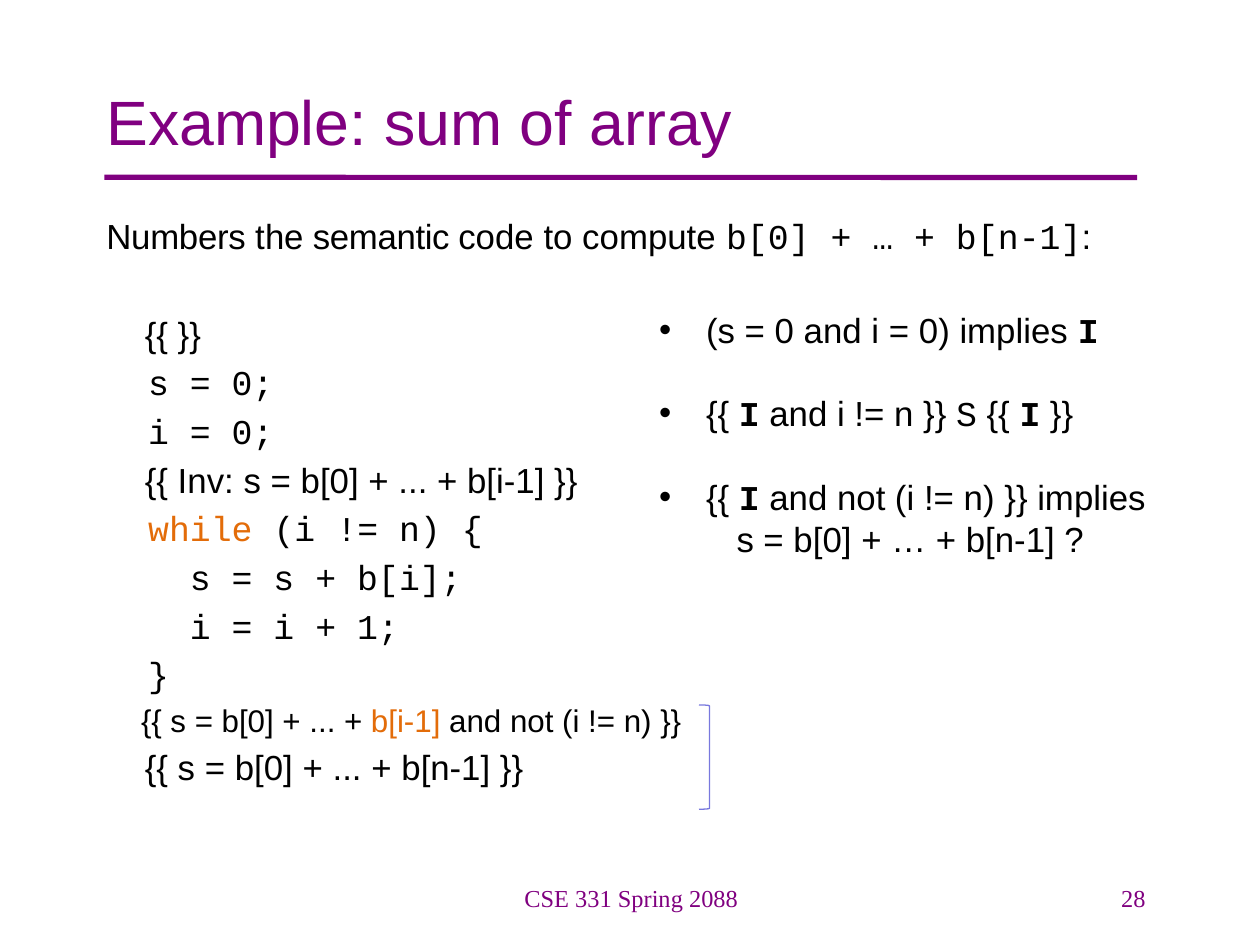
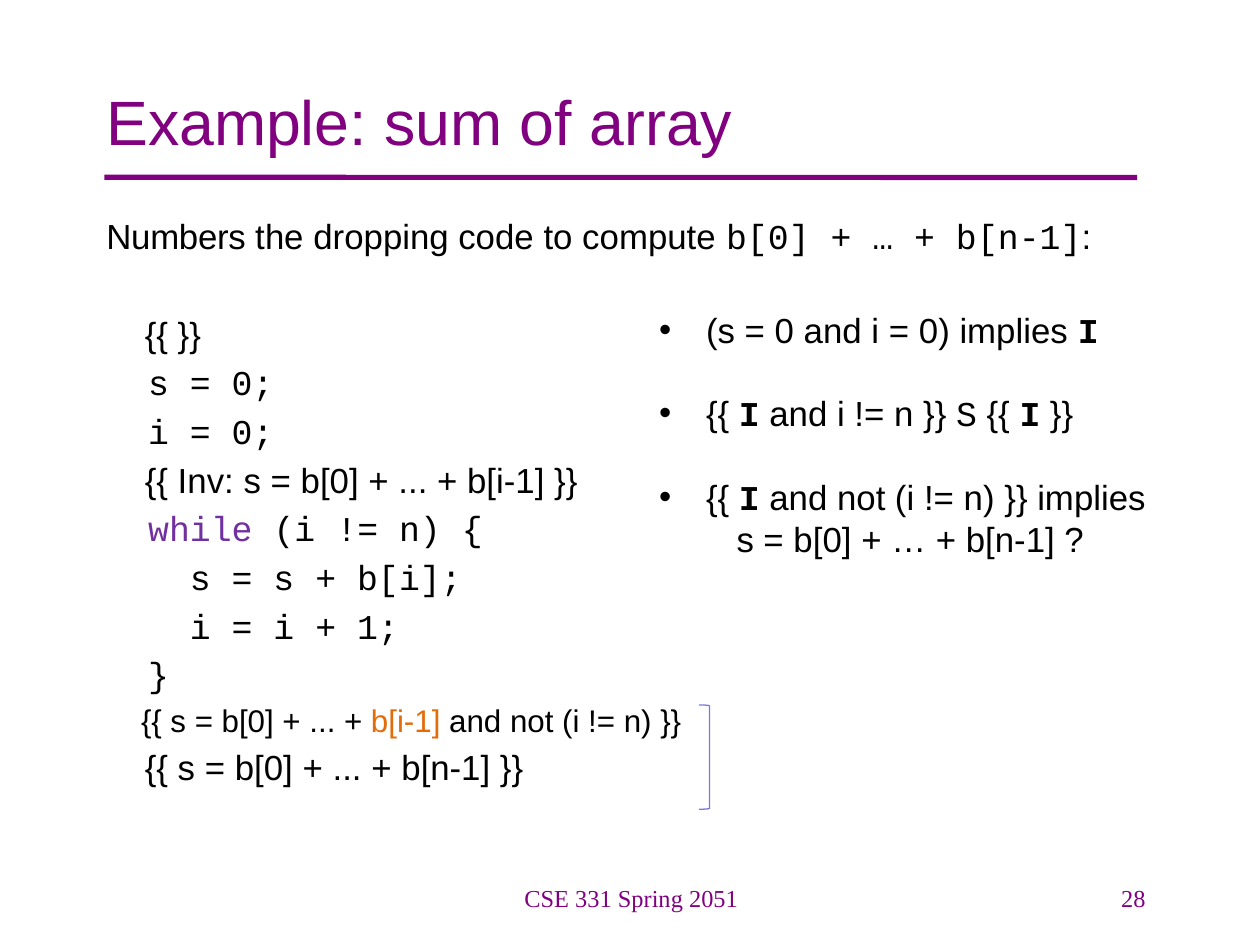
semantic: semantic -> dropping (381, 238)
while colour: orange -> purple (200, 530)
2088: 2088 -> 2051 (713, 899)
